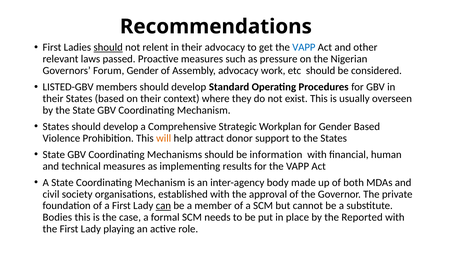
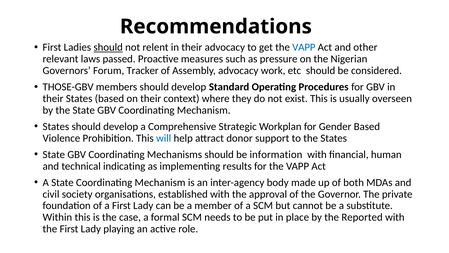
Forum Gender: Gender -> Tracker (143, 71)
LISTED-GBV: LISTED-GBV -> THOSE-GBV (68, 87)
will colour: orange -> blue (164, 138)
technical measures: measures -> indicating (124, 166)
can underline: present -> none (163, 205)
Bodies: Bodies -> Within (57, 217)
